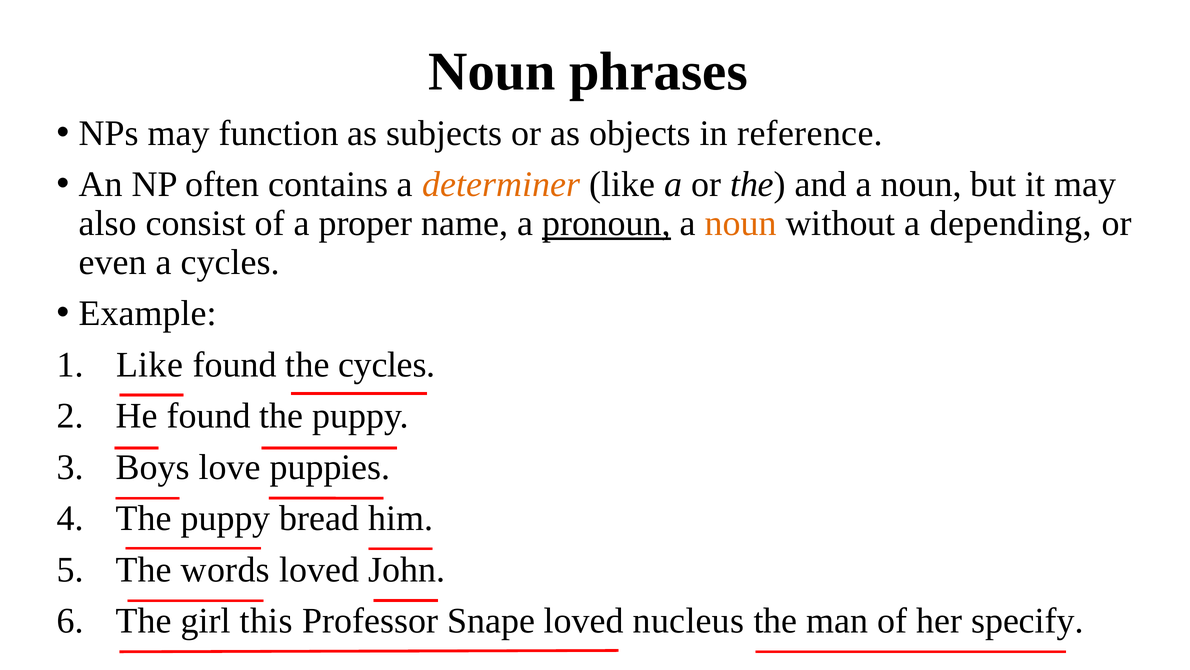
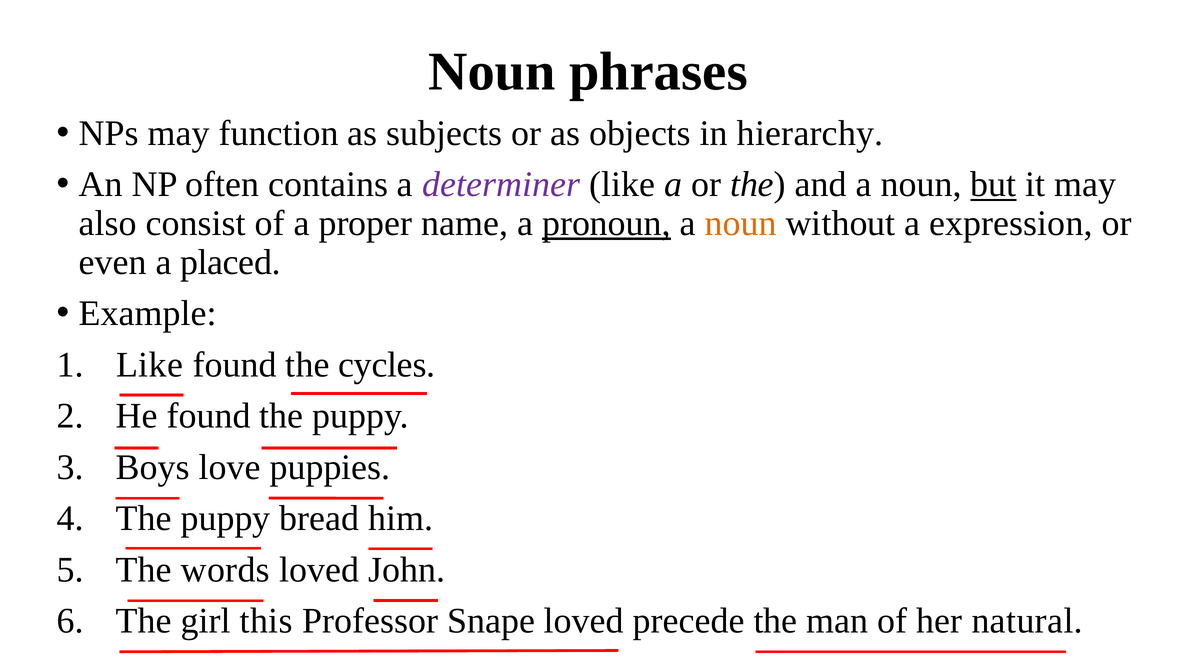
reference: reference -> hierarchy (810, 133)
determiner colour: orange -> purple (501, 184)
but underline: none -> present (993, 184)
depending: depending -> expression (1011, 223)
a cycles: cycles -> placed (230, 262)
nucleus: nucleus -> precede (689, 621)
specify: specify -> natural (1027, 621)
